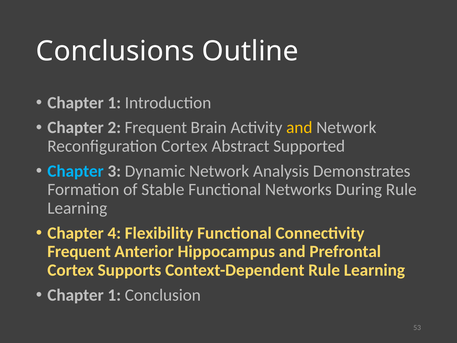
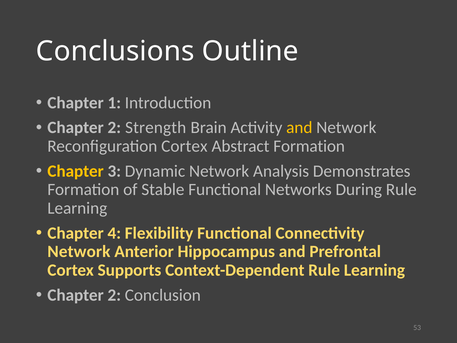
2 Frequent: Frequent -> Strength (156, 128)
Abstract Supported: Supported -> Formation (309, 146)
Chapter colour: light blue -> yellow (76, 171)
Frequent: Frequent -> Network (79, 251)
1: 1 -> 2 (114, 295)
